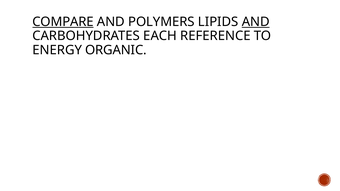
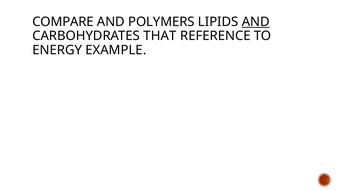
COMPARE underline: present -> none (63, 22)
EACH: EACH -> THAT (160, 36)
ORGANIC: ORGANIC -> EXAMPLE (116, 50)
